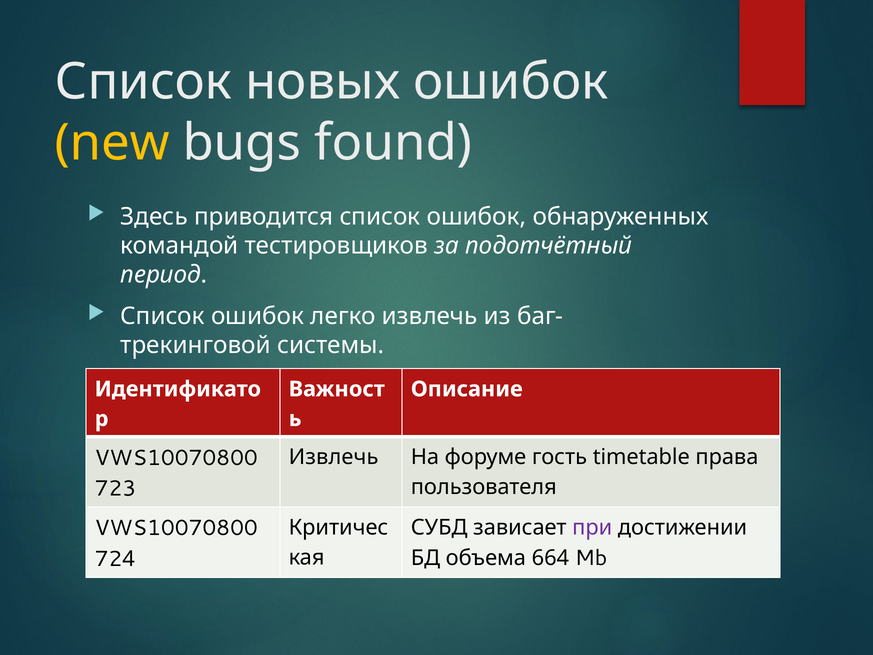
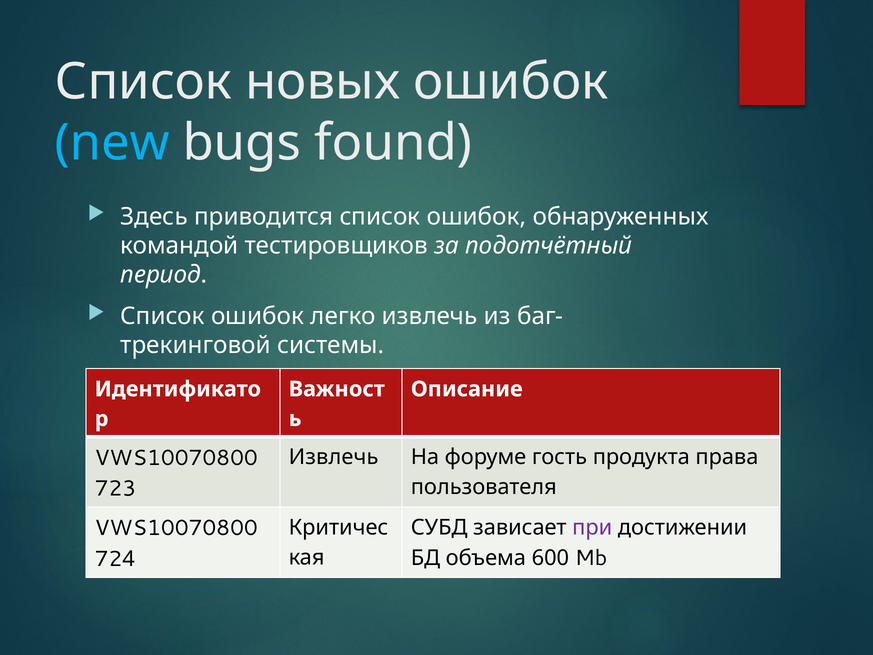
new colour: yellow -> light blue (112, 143)
timetable: timetable -> продукта (641, 457)
664: 664 -> 600 (550, 558)
